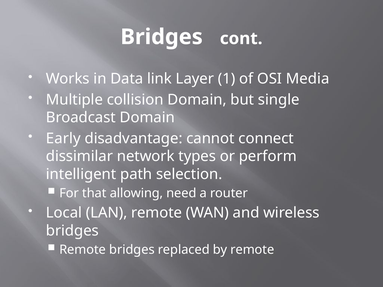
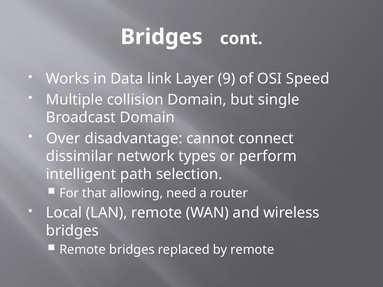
1: 1 -> 9 (227, 79)
Media: Media -> Speed (308, 79)
Early: Early -> Over (63, 139)
